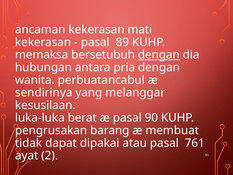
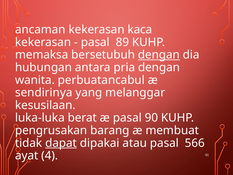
mati: mati -> kaca (140, 30)
dapat underline: none -> present (61, 143)
761: 761 -> 566 (195, 143)
2: 2 -> 4 (50, 155)
